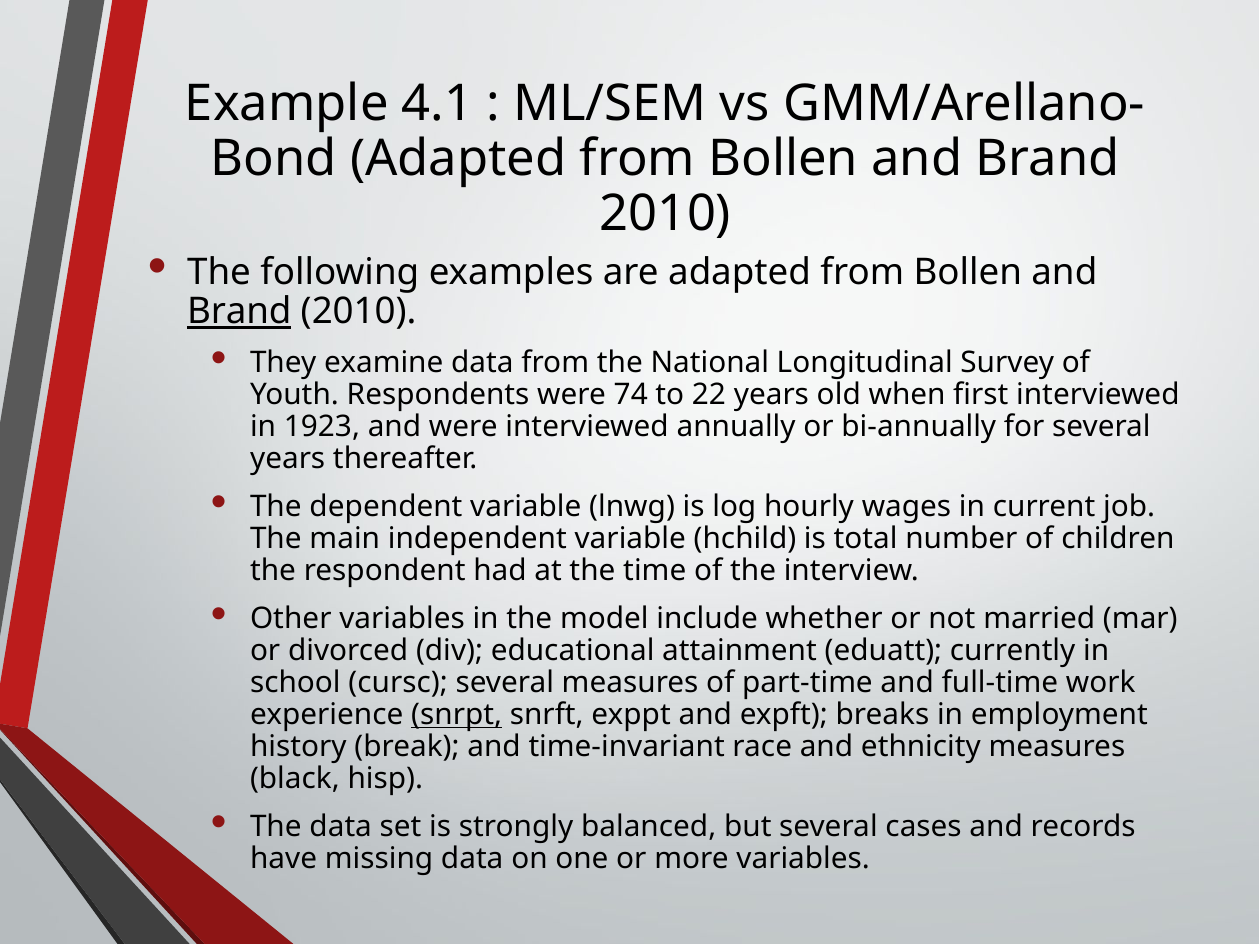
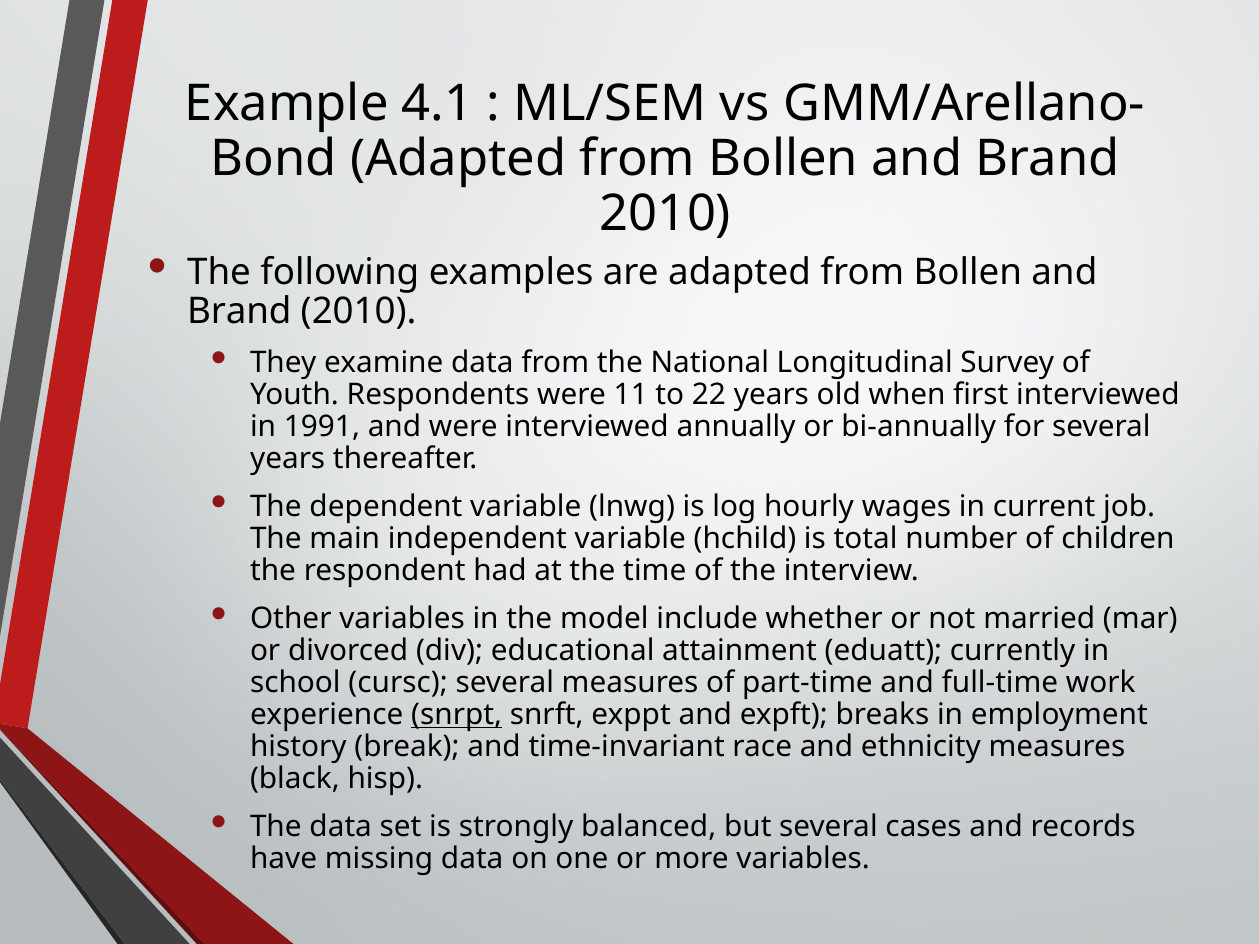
Brand underline: present -> none (239, 312)
74: 74 -> 11 (631, 395)
1923: 1923 -> 1991 (322, 427)
